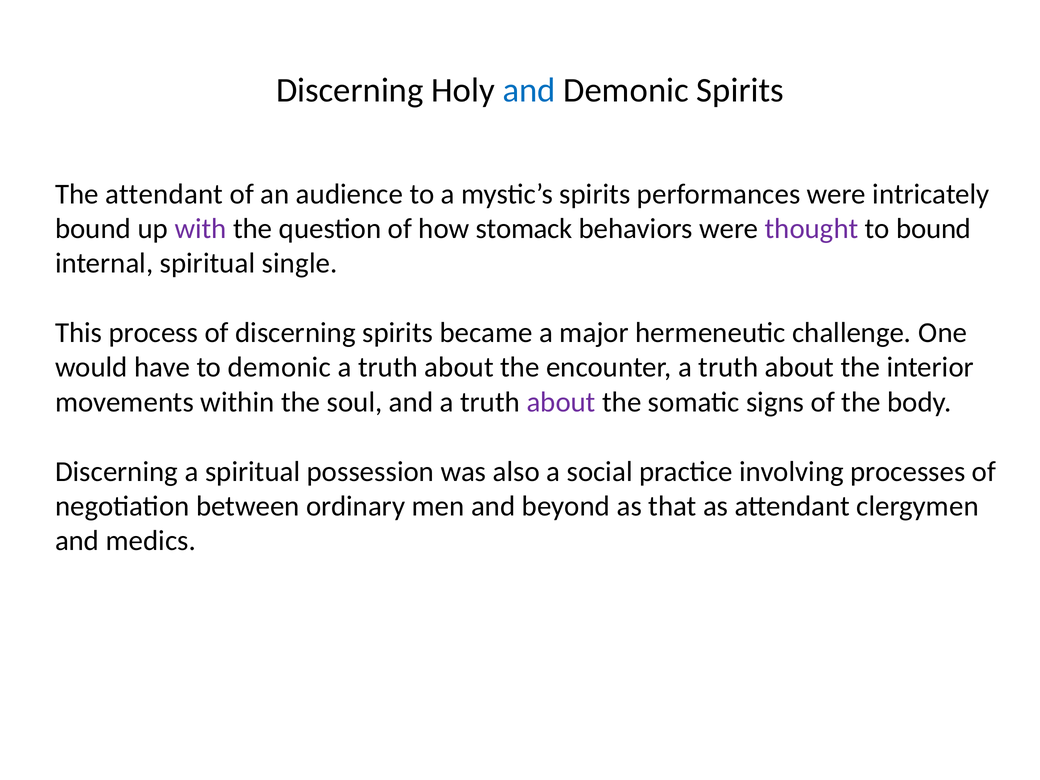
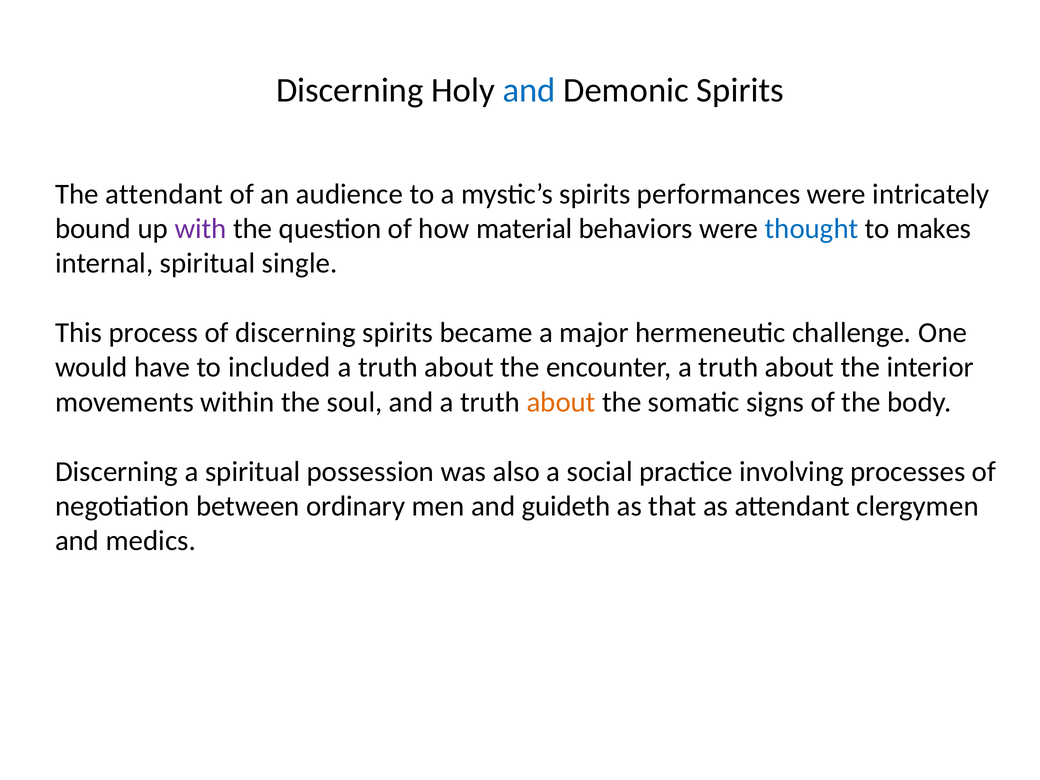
stomack: stomack -> material (524, 229)
thought colour: purple -> blue (812, 229)
to bound: bound -> makes (934, 229)
to demonic: demonic -> included (279, 367)
about colour: purple -> orange (561, 402)
beyond: beyond -> guideth (566, 506)
